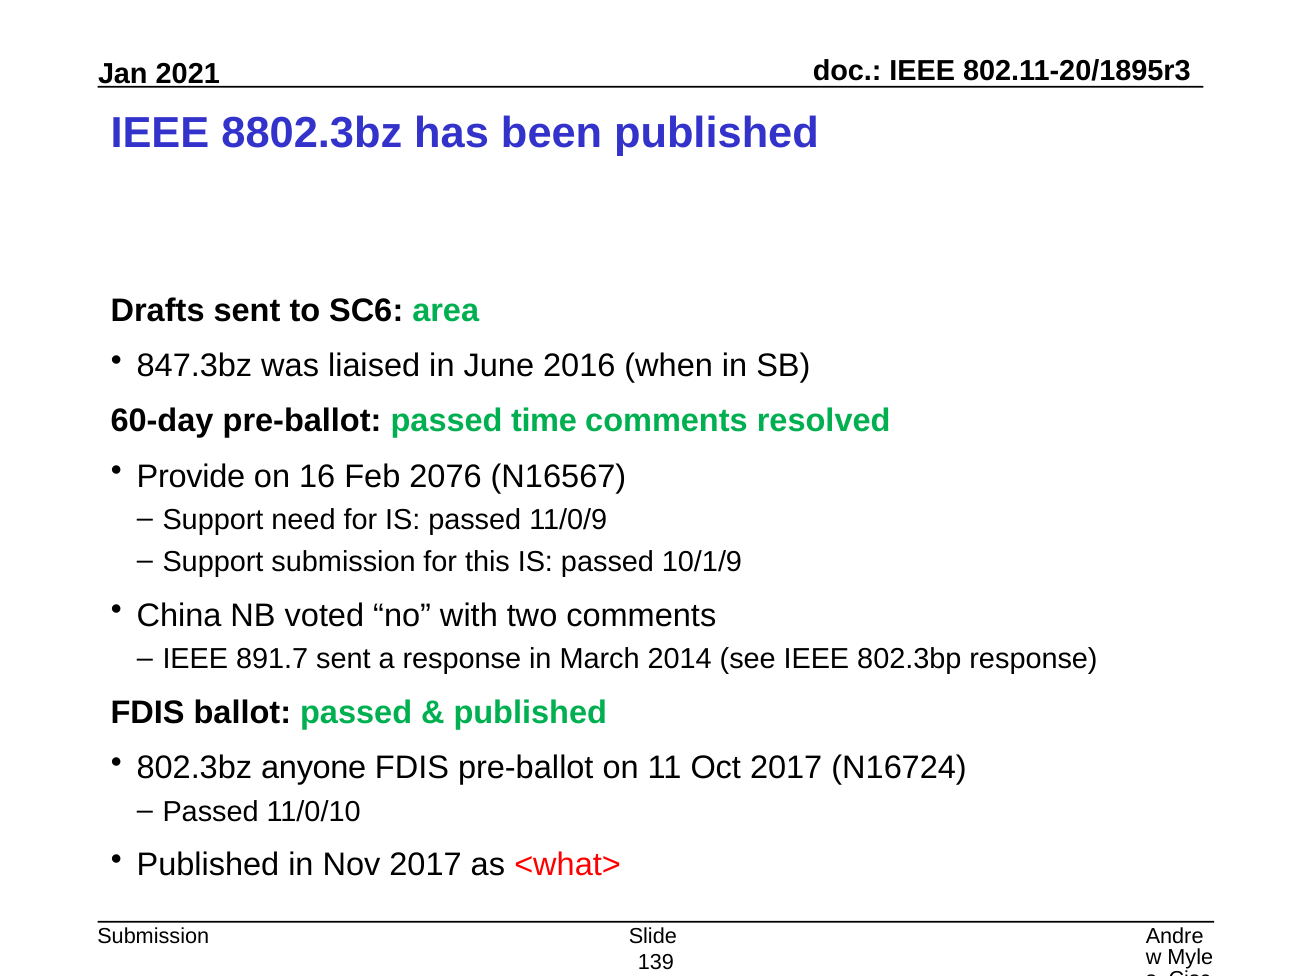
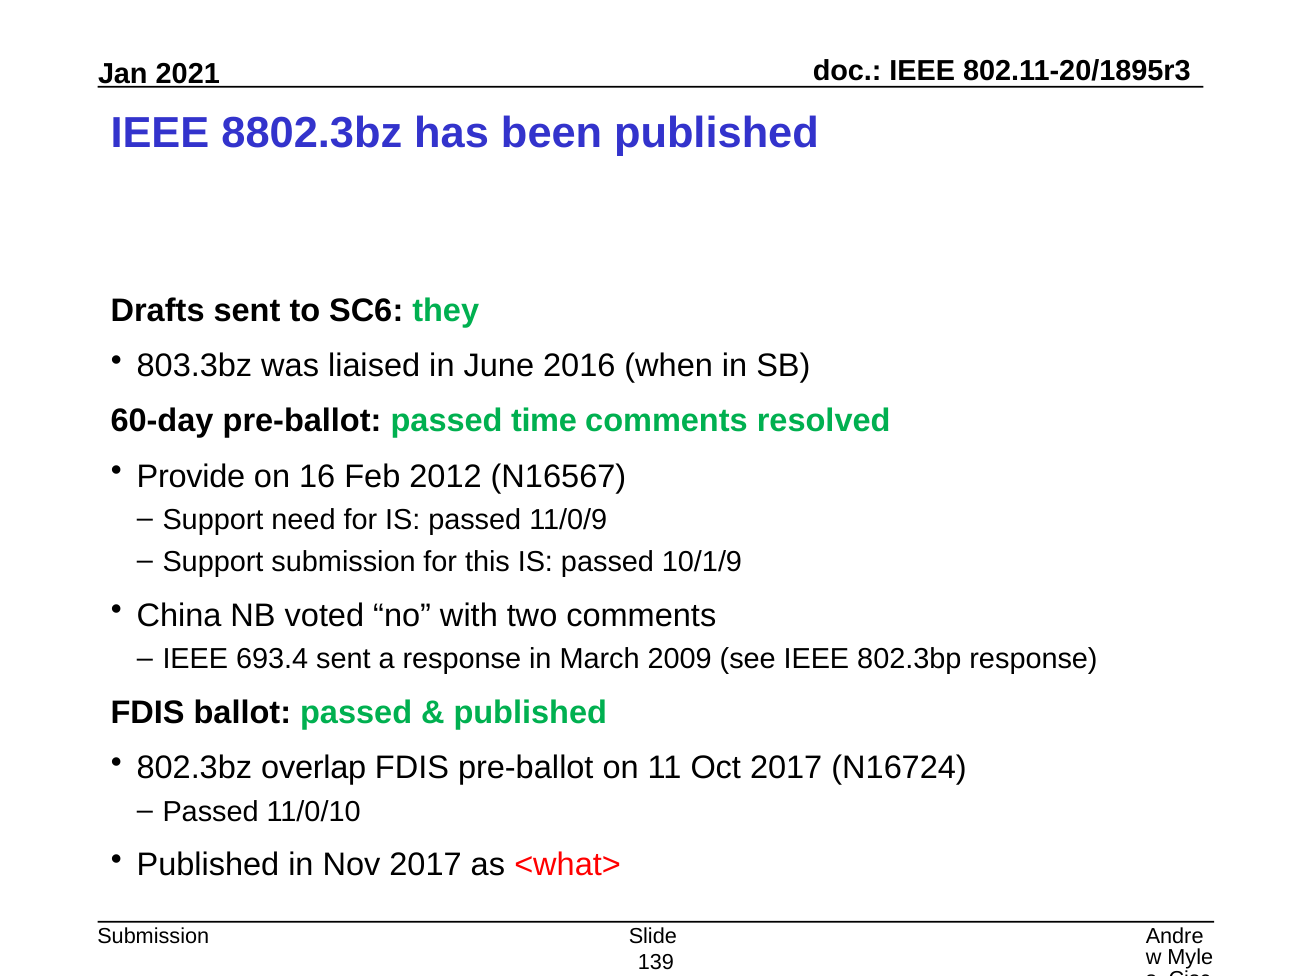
area: area -> they (446, 310)
847.3bz: 847.3bz -> 803.3bz (194, 366)
2076: 2076 -> 2012 (446, 476)
891.7: 891.7 -> 693.4 (272, 659)
2014: 2014 -> 2009 (680, 659)
anyone: anyone -> overlap (314, 768)
